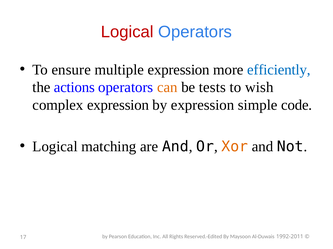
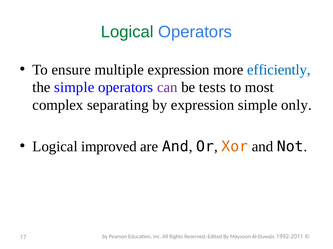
Logical colour: red -> green (127, 32)
the actions: actions -> simple (74, 88)
can colour: orange -> purple (167, 88)
wish: wish -> most (259, 88)
complex expression: expression -> separating (118, 105)
code: code -> only (296, 105)
matching: matching -> improved (109, 147)
